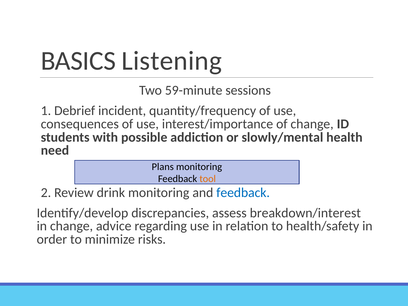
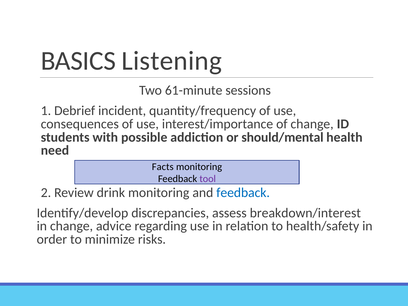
59-minute: 59-minute -> 61-minute (194, 90)
slowly/mental: slowly/mental -> should/mental (283, 137)
Plans: Plans -> Facts (163, 167)
tool colour: orange -> purple (208, 179)
